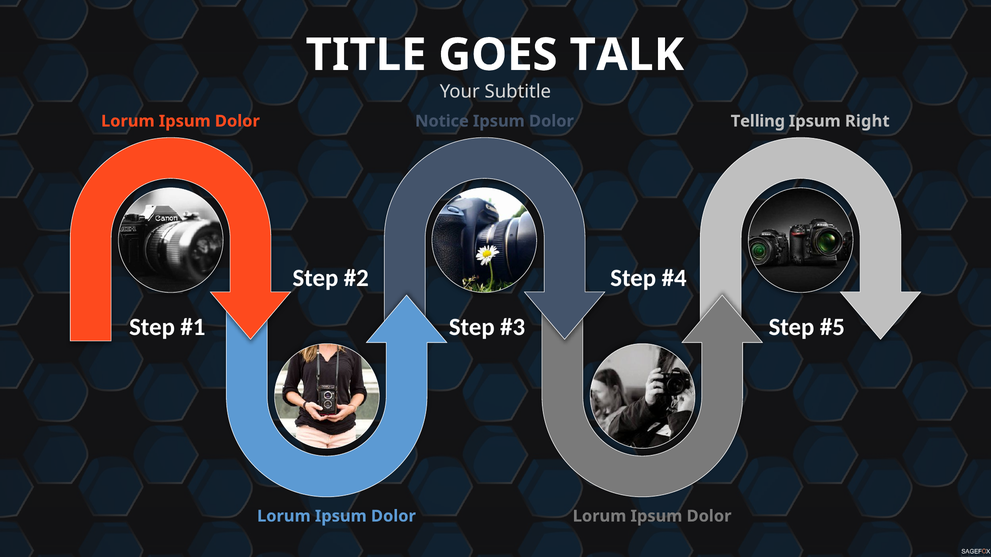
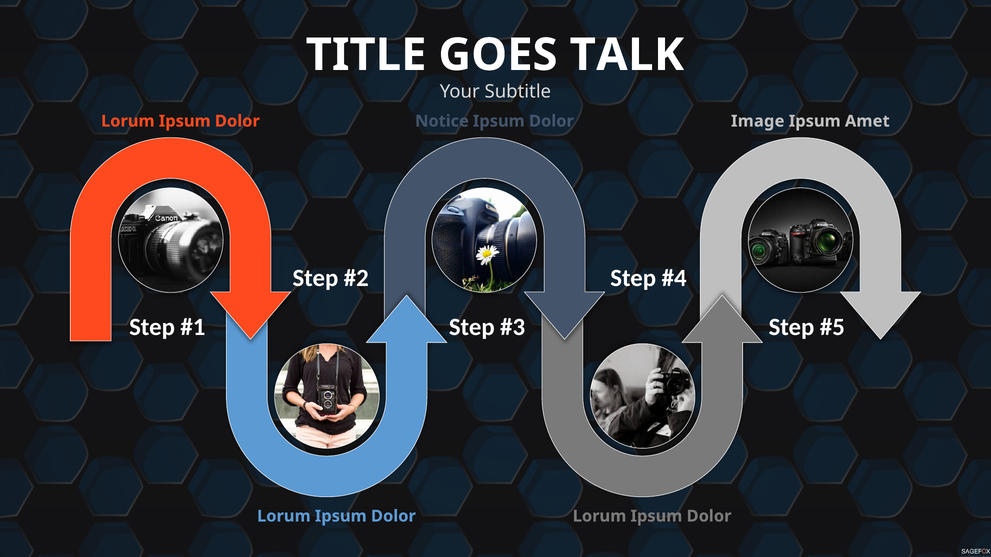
Telling: Telling -> Image (758, 121)
Right: Right -> Amet (867, 121)
